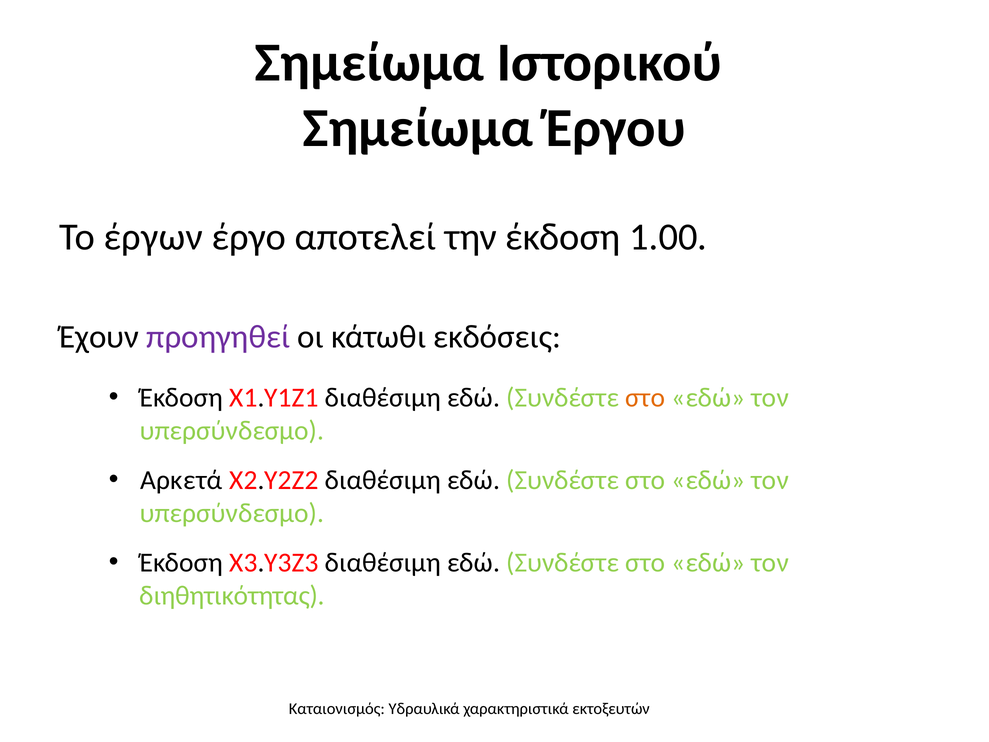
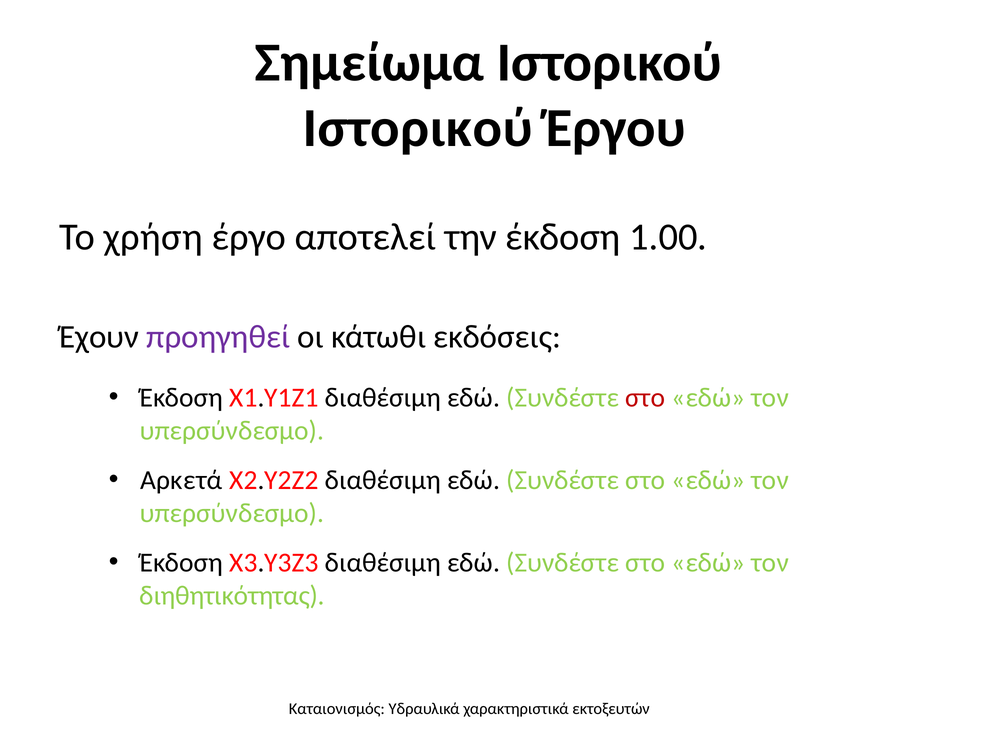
Σημείωμα: Σημείωμα -> Ιστορικού (418, 128)
έργων: έργων -> χρήση (153, 237)
στο colour: orange -> red (645, 398)
